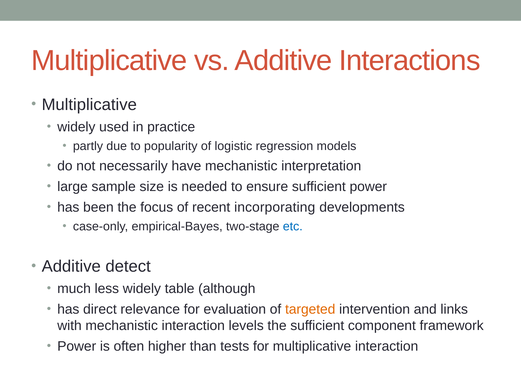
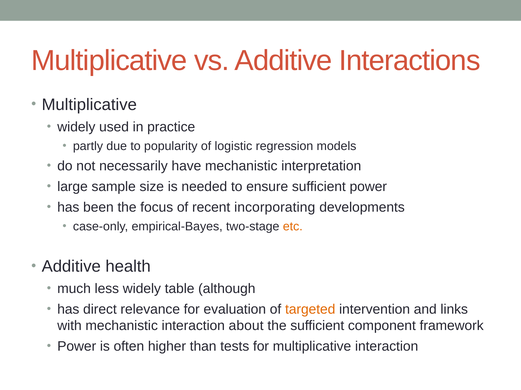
etc colour: blue -> orange (293, 227)
detect: detect -> health (128, 267)
levels: levels -> about (246, 326)
